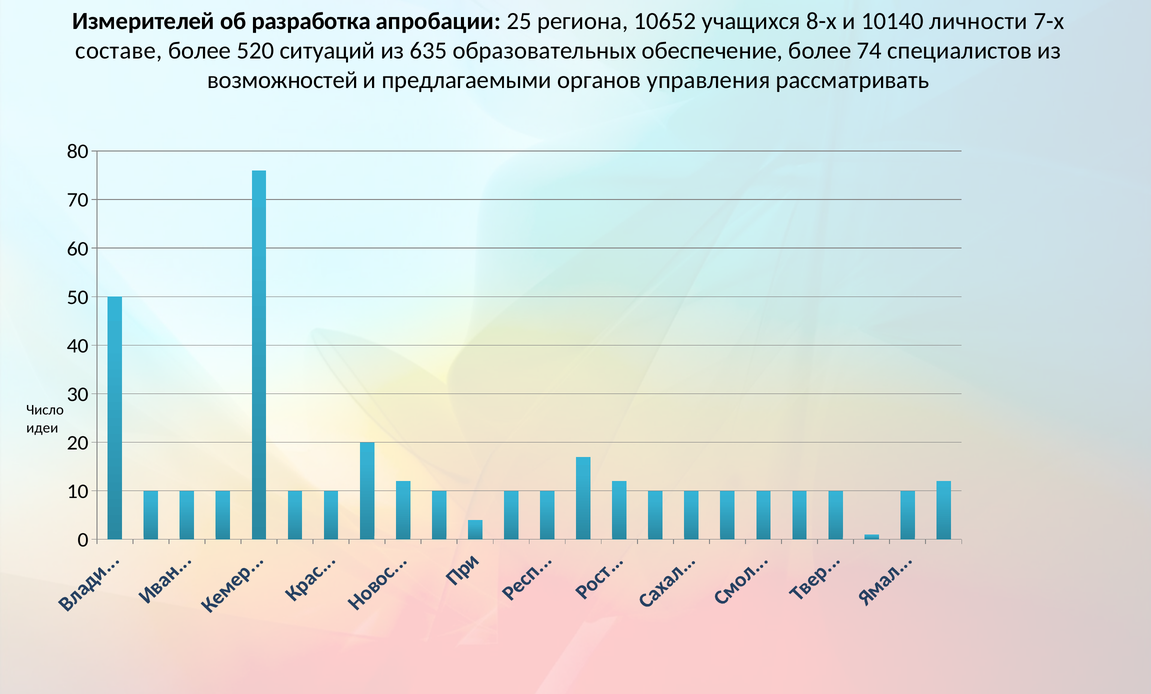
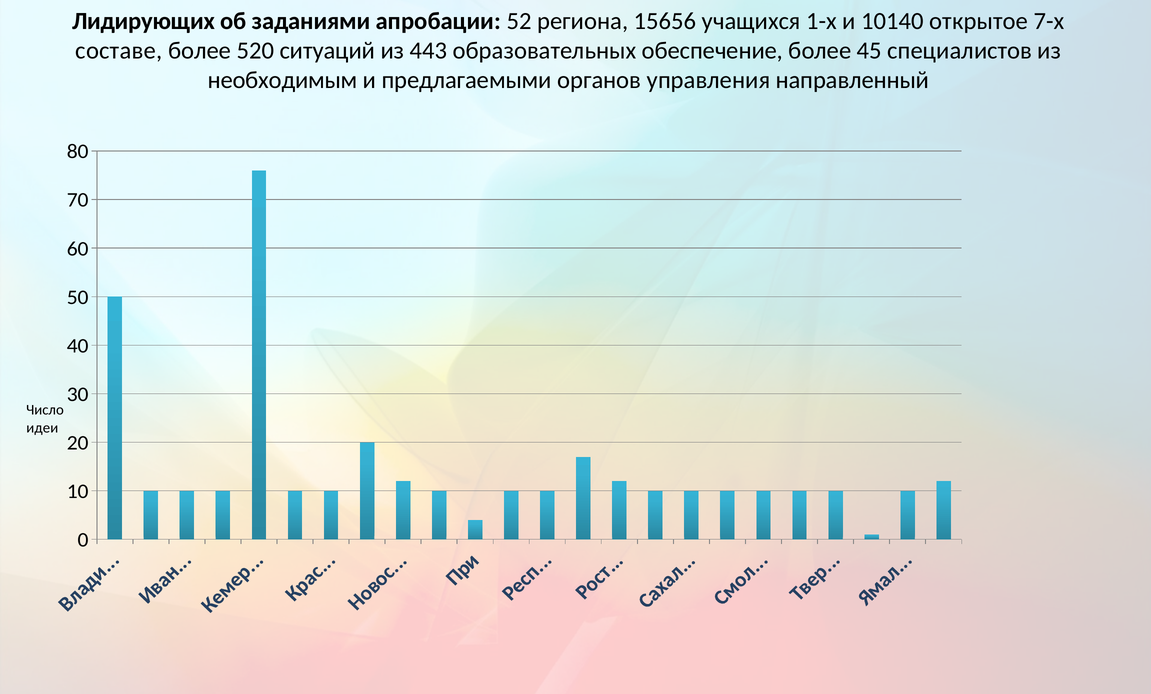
Измерителей: Измерителей -> Лидирующих (144, 21)
разработка: разработка -> заданиями (311, 21)
25: 25 -> 52 (519, 21)
10652: 10652 -> 15656 (665, 21)
8-х: 8-х -> 1-х (822, 21)
личности: личности -> открытое (979, 21)
635: 635 -> 443 (429, 50)
74: 74 -> 45 (869, 50)
возможностей: возможностей -> необходимым (283, 80)
рассматривать: рассматривать -> направленный (853, 80)
